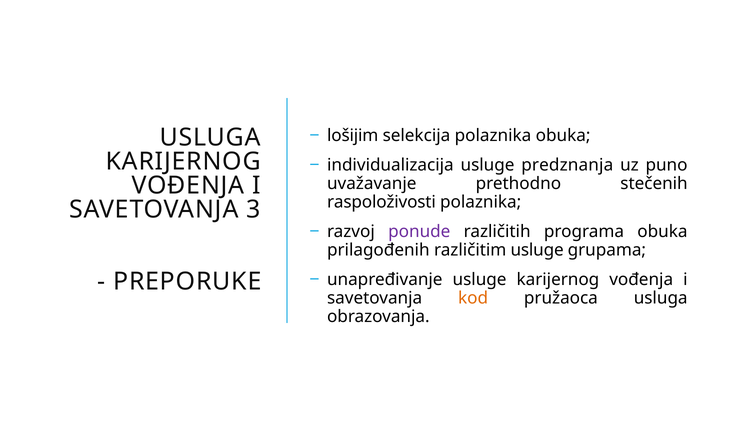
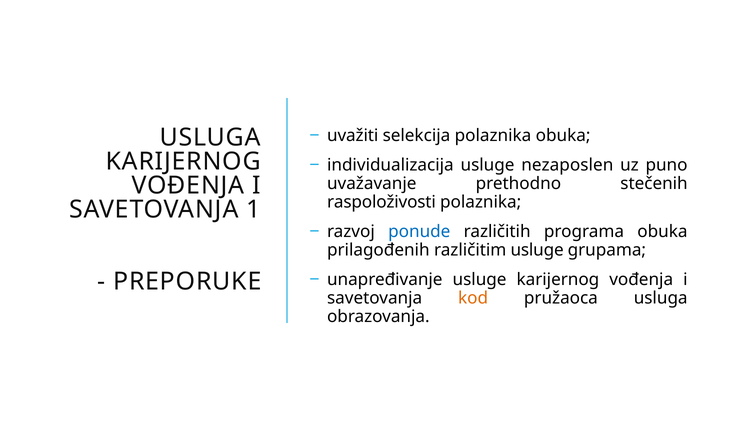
lošijim: lošijim -> uvažiti (353, 136)
predznanja: predznanja -> nezaposlen (567, 165)
3: 3 -> 1 (254, 209)
ponude colour: purple -> blue (419, 231)
